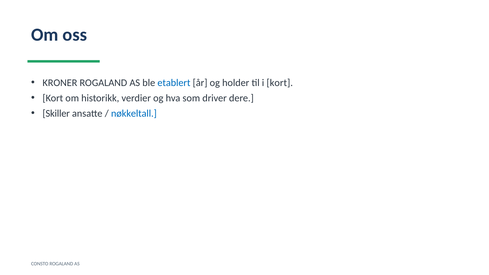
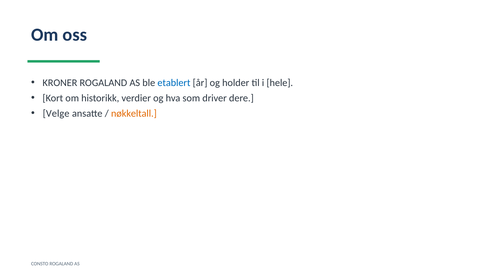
i kort: kort -> hele (280, 83)
Skiller: Skiller -> Velge (56, 113)
nøkkeltall colour: blue -> orange (134, 113)
